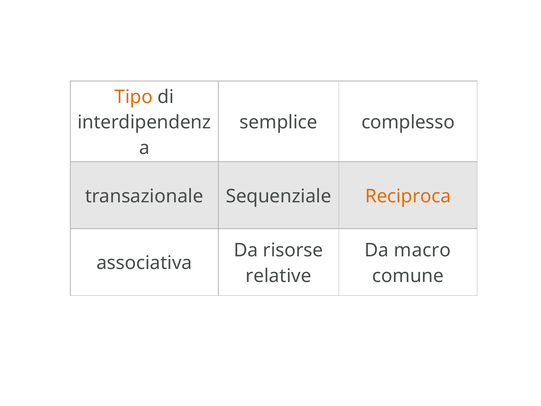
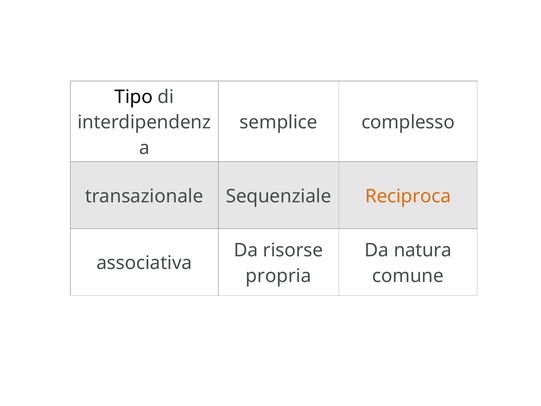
Tipo colour: orange -> black (134, 97)
macro: macro -> natura (423, 250)
relative: relative -> propria (279, 276)
